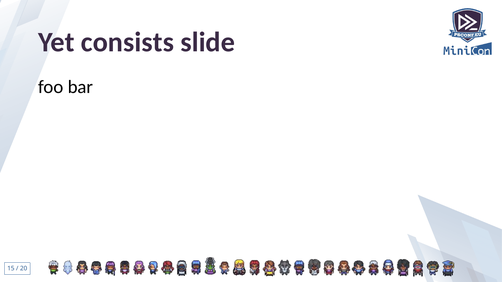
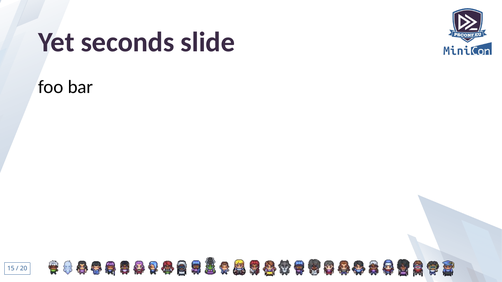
consists: consists -> seconds (128, 42)
